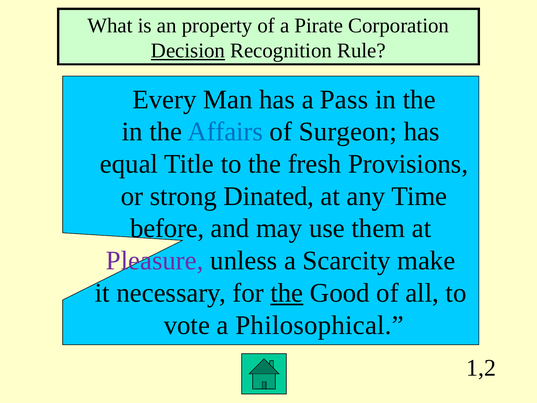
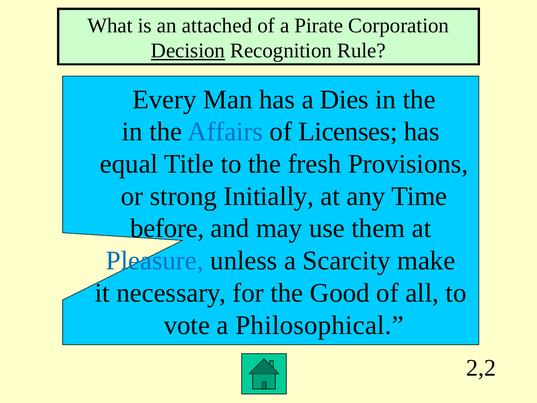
property: property -> attached (217, 26)
Pass: Pass -> Dies (344, 99)
Surgeon: Surgeon -> Licenses (348, 132)
Dinated: Dinated -> Initially (269, 196)
Pleasure colour: purple -> blue (155, 261)
the underline: present -> none (287, 293)
1,2: 1,2 -> 2,2 (481, 368)
